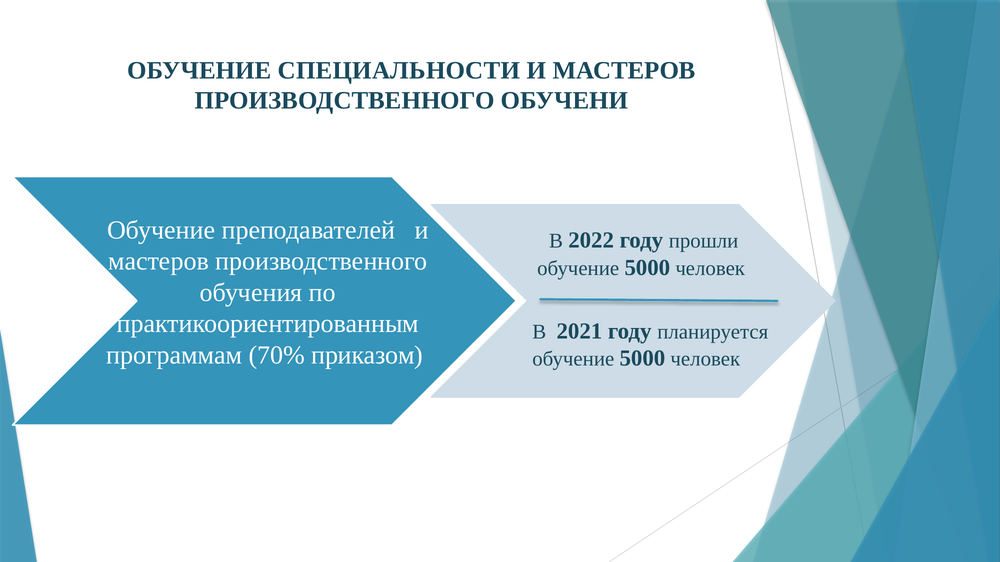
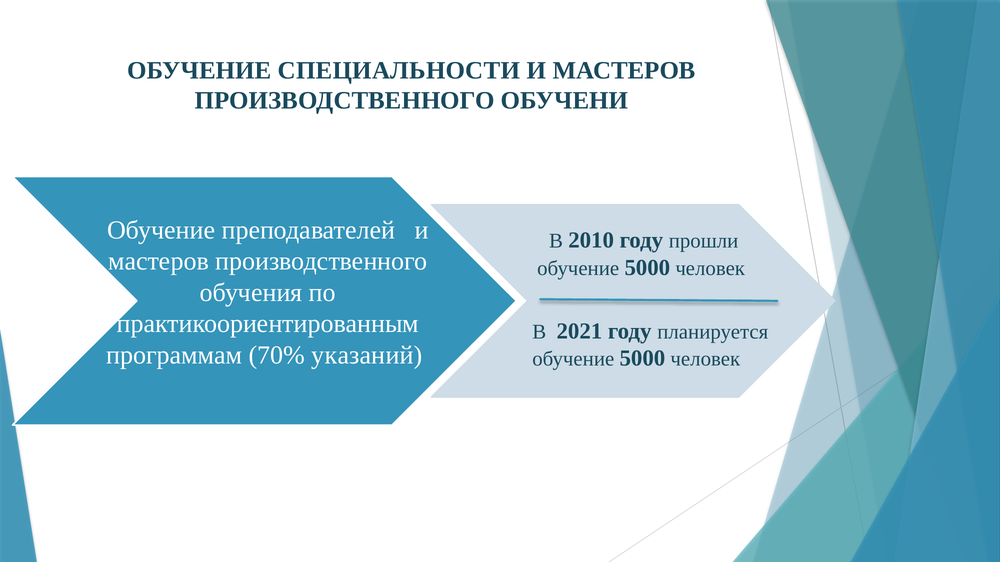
2022: 2022 -> 2010 (591, 240)
приказом: приказом -> указаний (367, 355)
